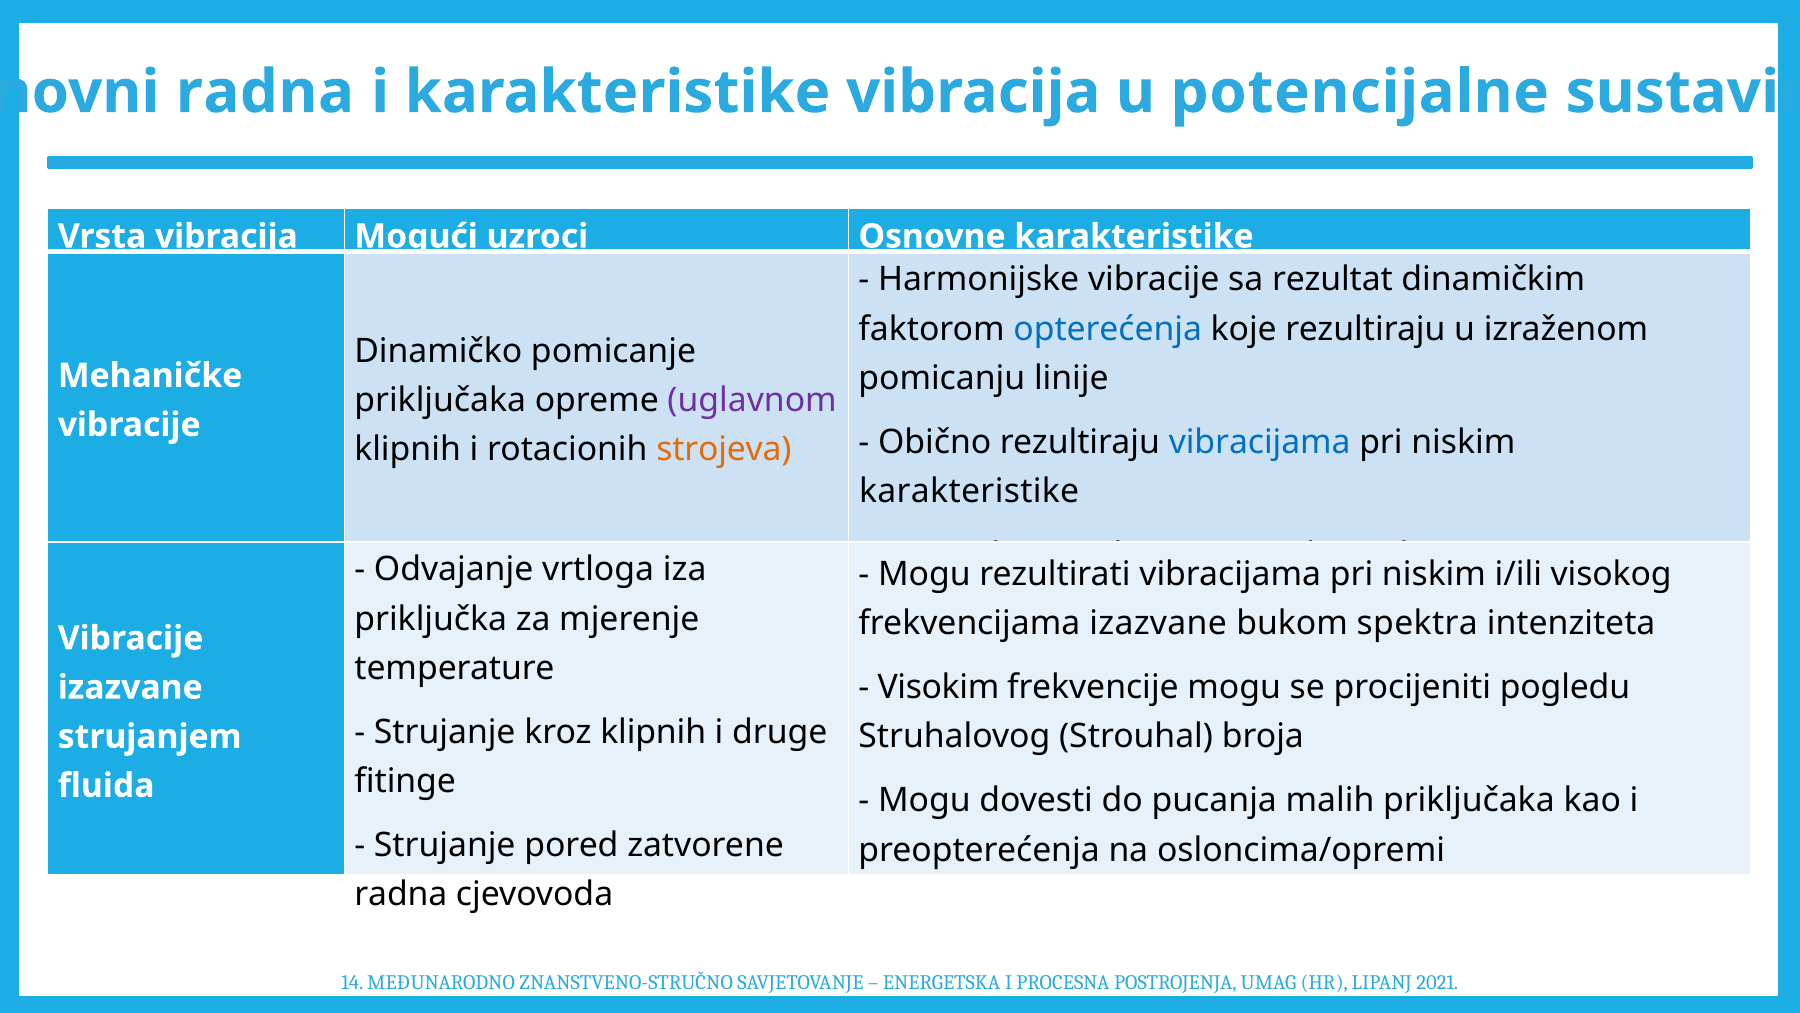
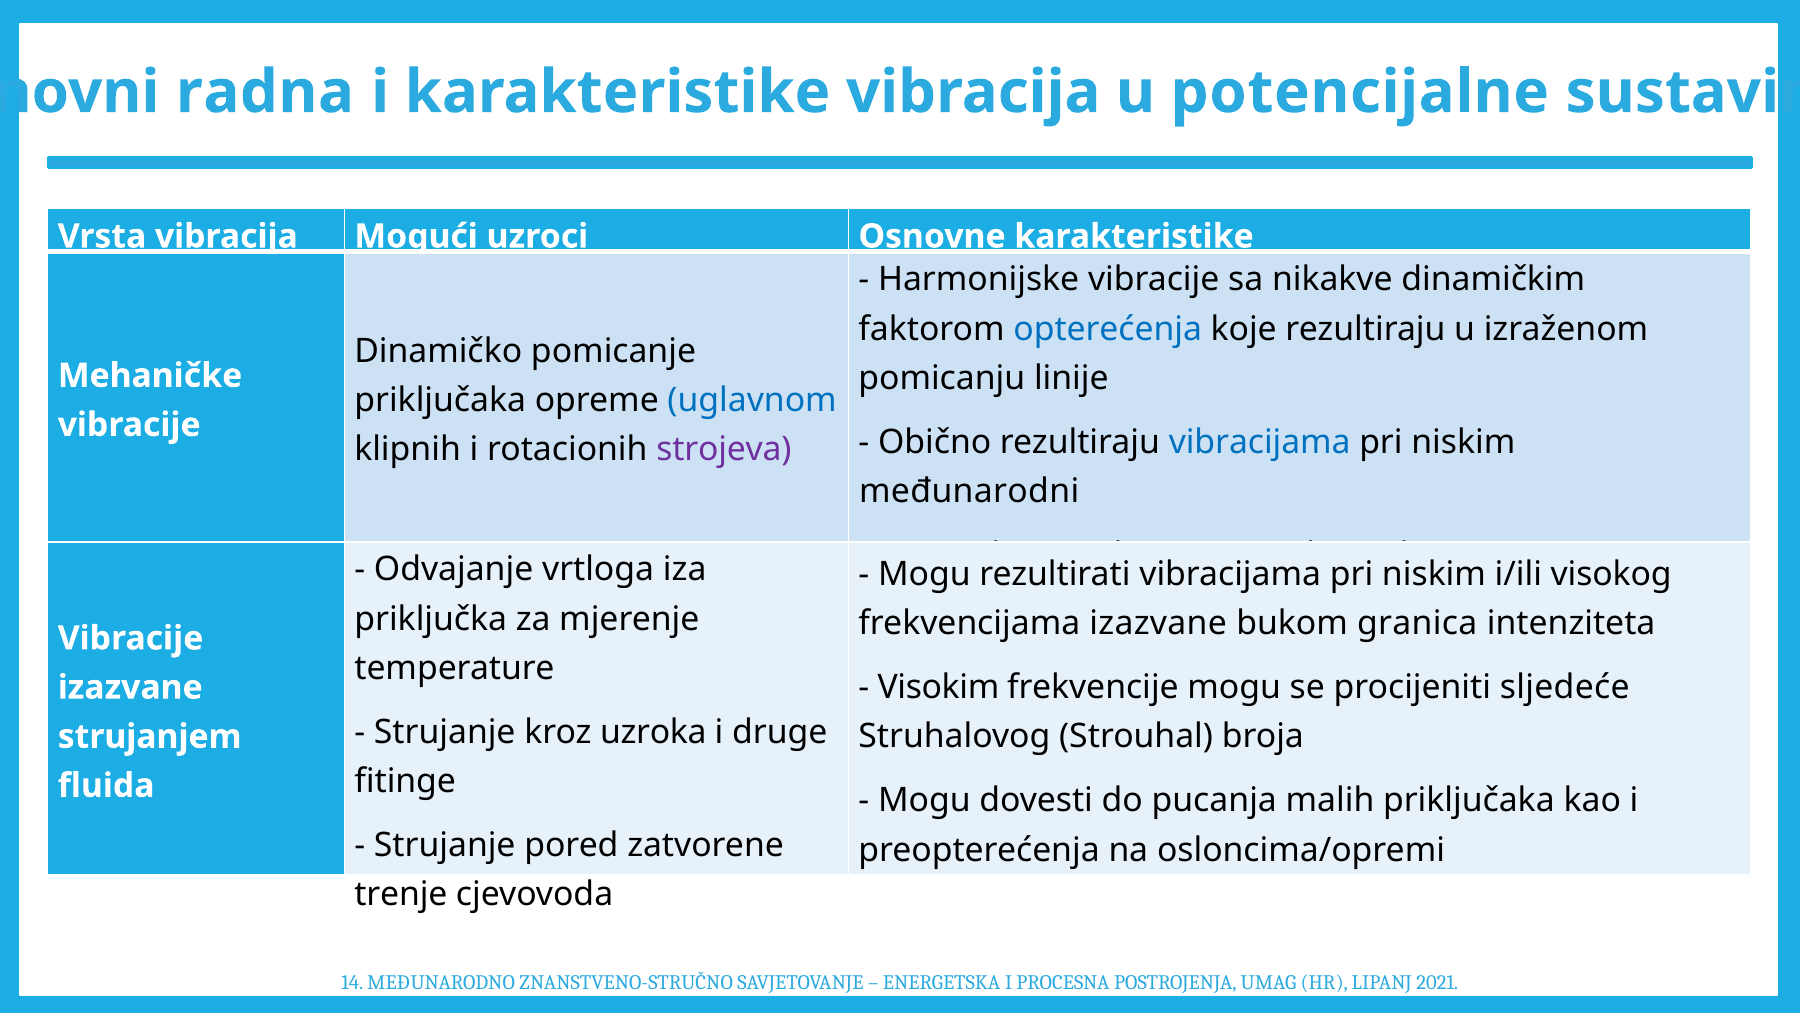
rezultat: rezultat -> nikakve (1332, 280)
uglavnom colour: purple -> blue (752, 400)
strojeva colour: orange -> purple (724, 449)
karakteristike: karakteristike -> međunarodni (969, 491)
spektra: spektra -> granica (1417, 623)
pogledu: pogledu -> sljedeće (1565, 687)
kroz klipnih: klipnih -> uzroka (653, 732)
radna: radna -> trenje (401, 894)
